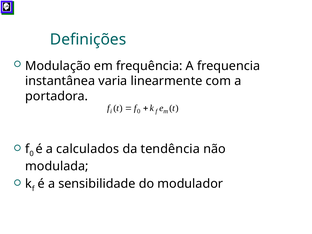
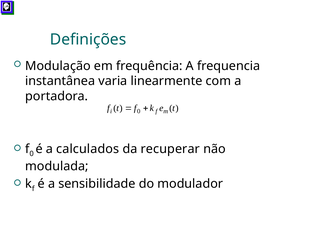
tendência: tendência -> recuperar (170, 149)
